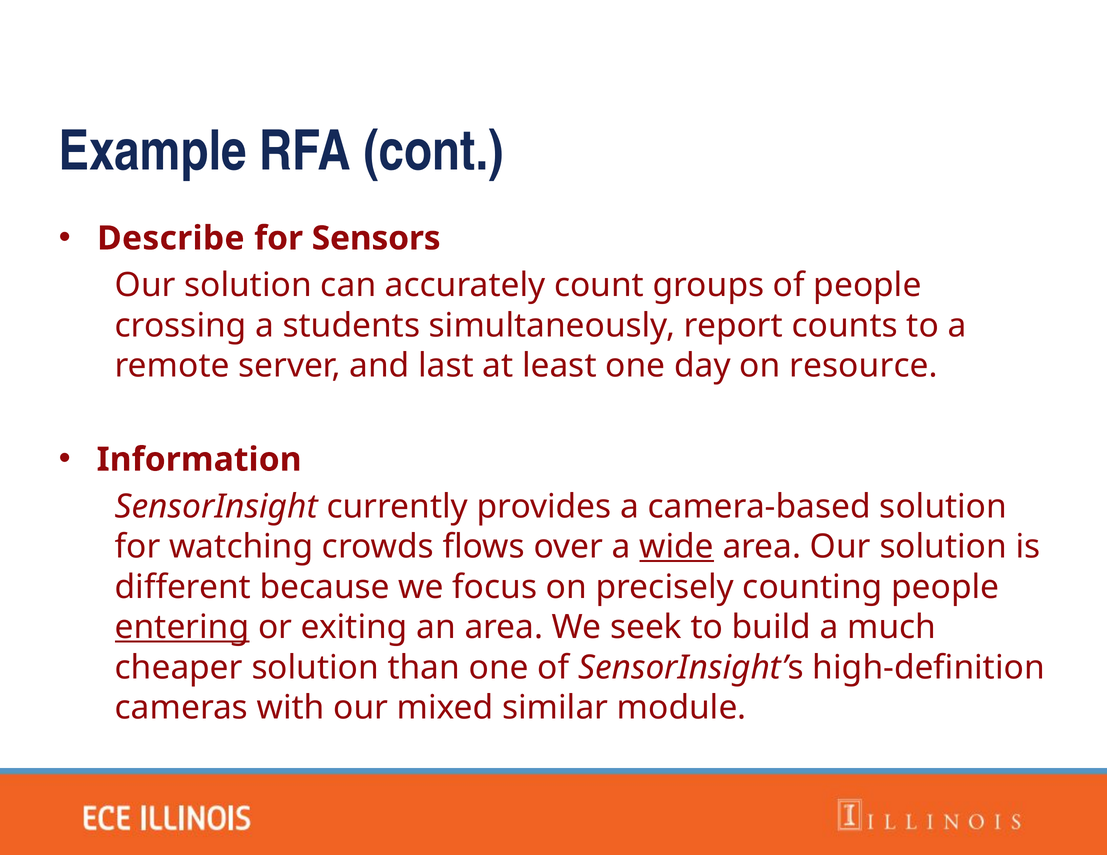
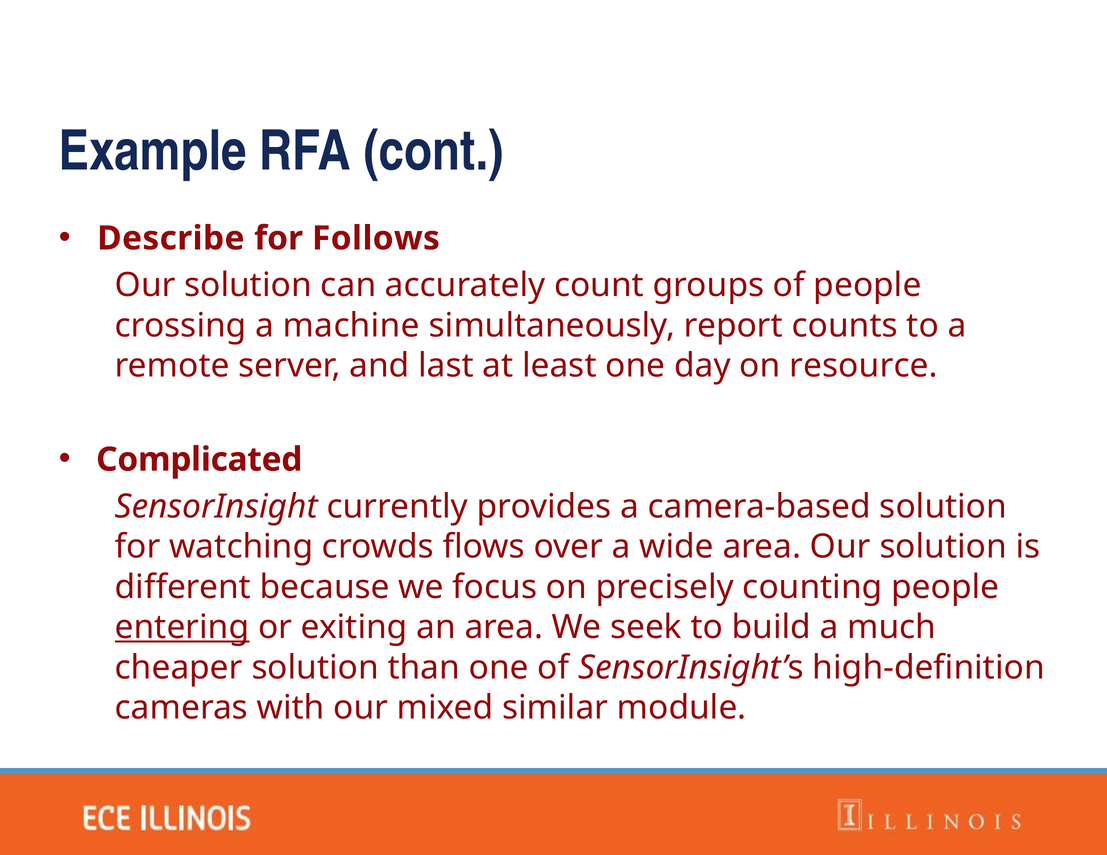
Sensors: Sensors -> Follows (376, 238)
students: students -> machine (351, 326)
Information: Information -> Complicated (199, 460)
wide underline: present -> none (677, 547)
